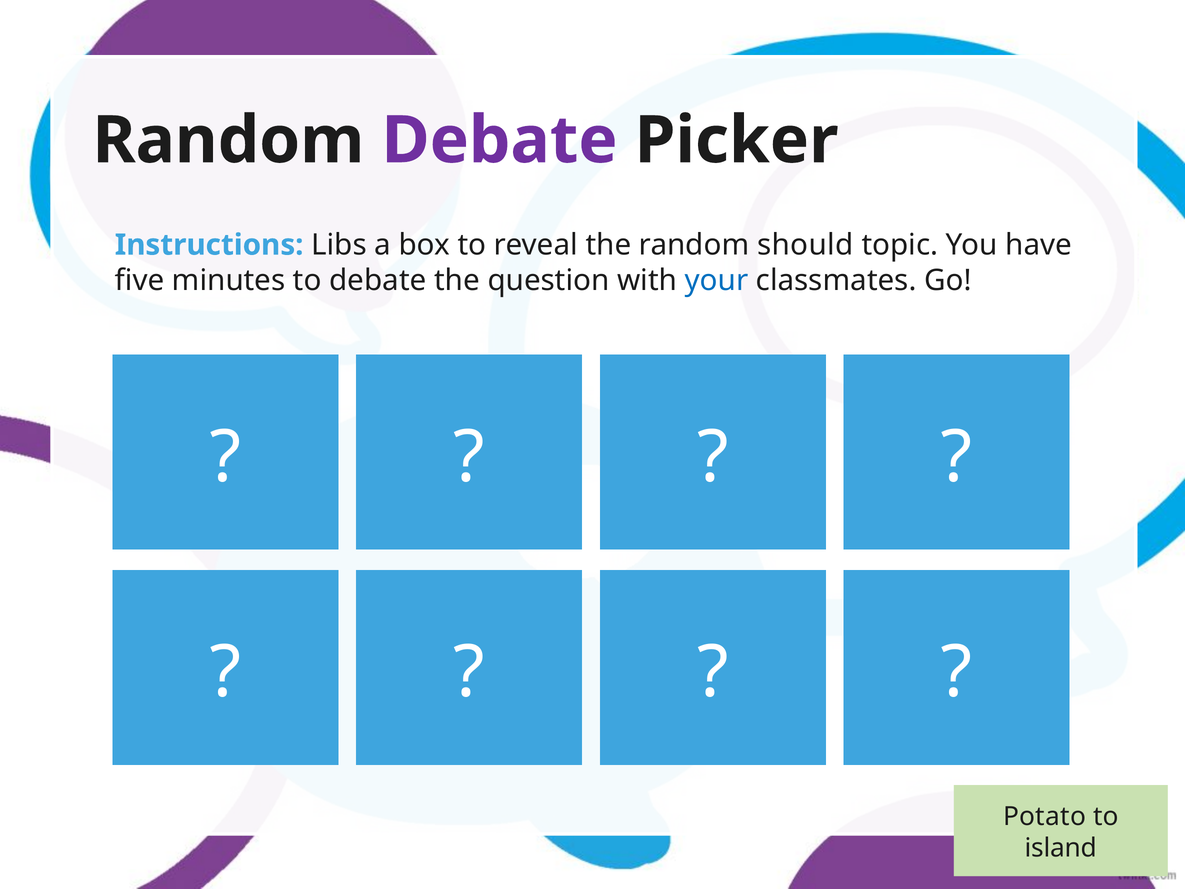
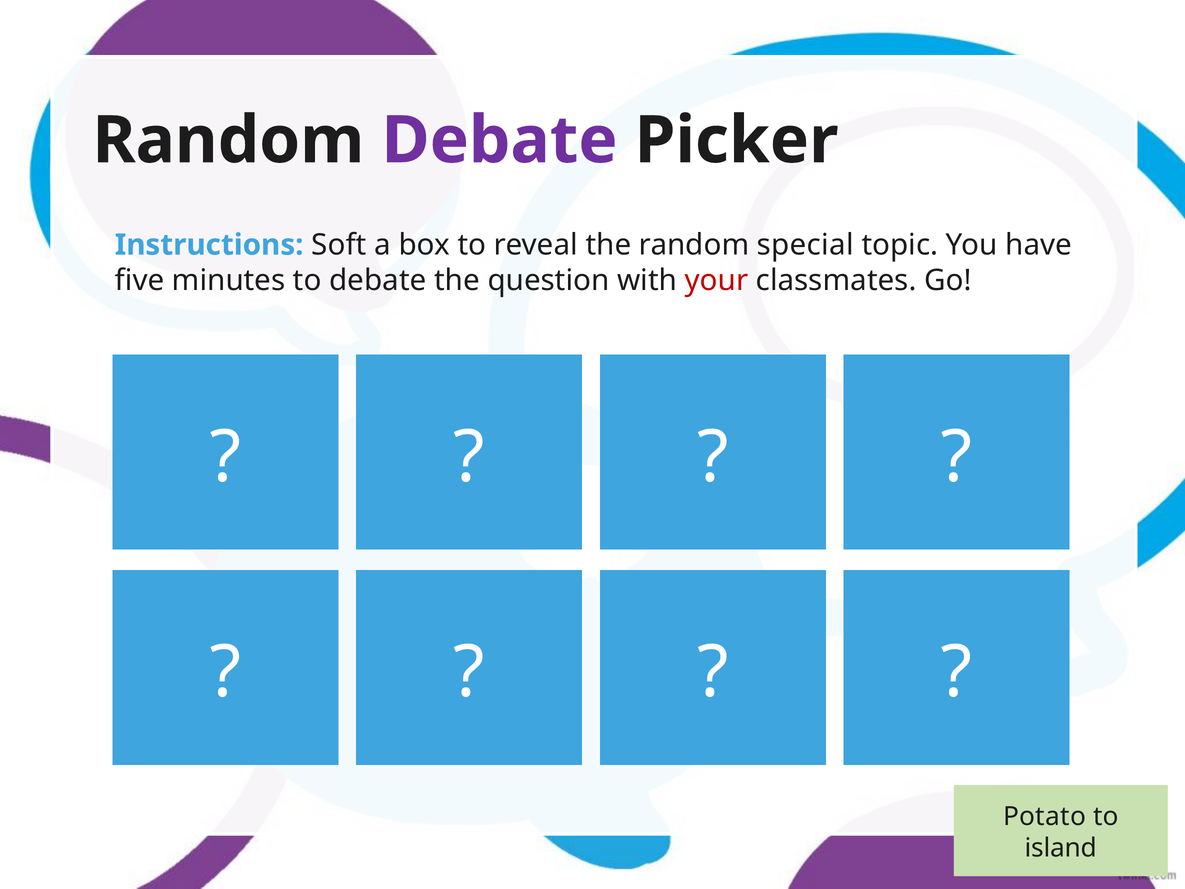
Libs: Libs -> Soft (339, 245)
random should: should -> special (805, 245)
your colour: blue -> red (717, 280)
